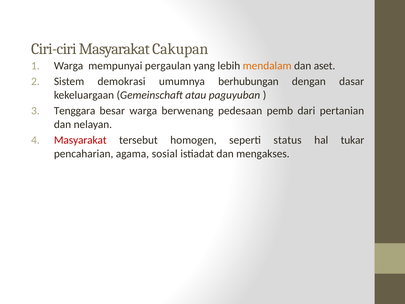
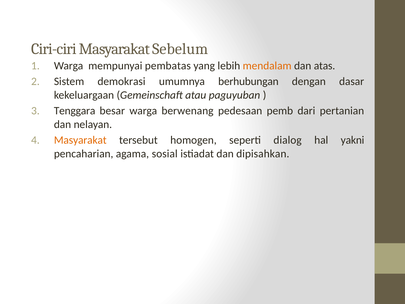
Cakupan: Cakupan -> Sebelum (180, 49)
pergaulan: pergaulan -> pembatas (168, 66)
aset: aset -> atas (325, 66)
Masyarakat colour: red -> orange (80, 140)
status: status -> dialog (288, 140)
tukar: tukar -> yakni (353, 140)
mengakses: mengakses -> dipisahkan (263, 154)
